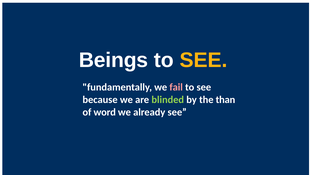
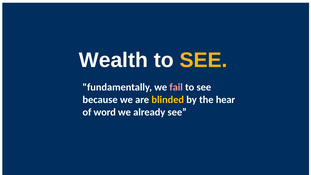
Beings: Beings -> Wealth (113, 60)
blinded colour: light green -> yellow (168, 100)
than: than -> hear (225, 100)
